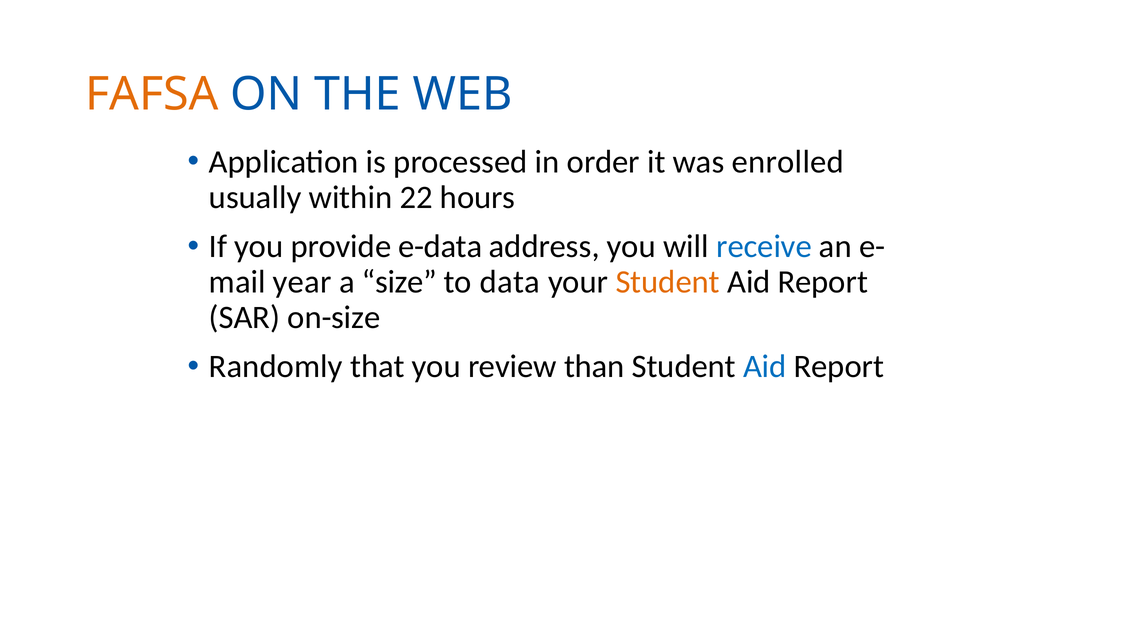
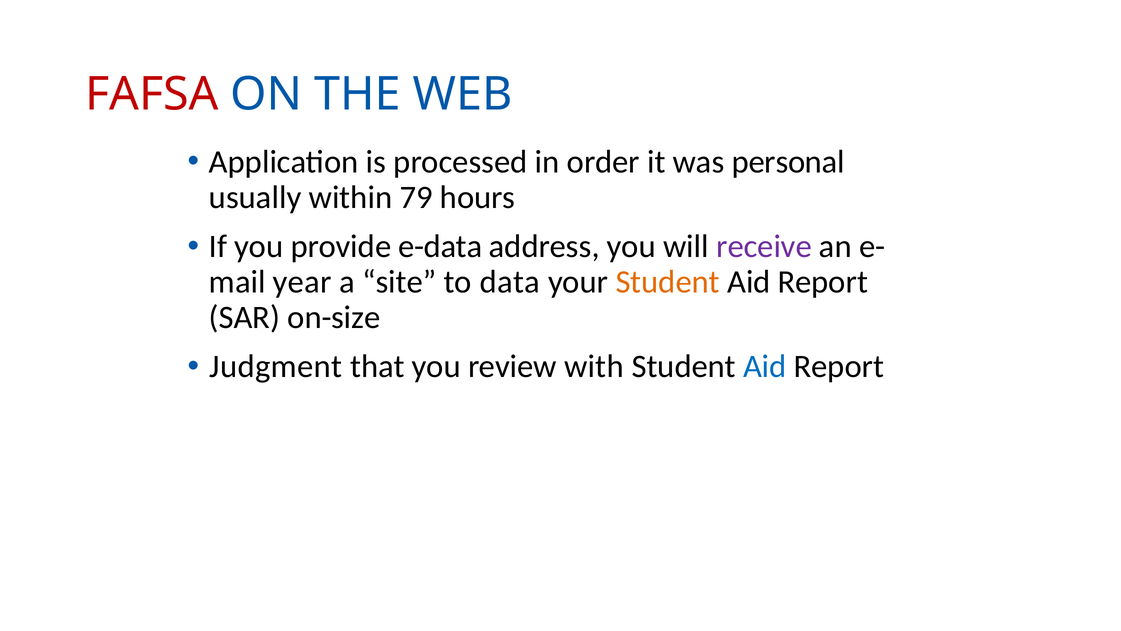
FAFSA colour: orange -> red (152, 94)
enrolled: enrolled -> personal (788, 162)
22: 22 -> 79 (416, 197)
receive colour: blue -> purple (764, 246)
size: size -> site (399, 282)
Randomly: Randomly -> Judgment (276, 366)
than: than -> with (594, 366)
